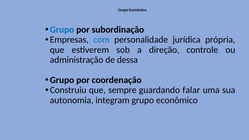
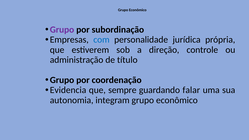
Grupo colour: blue -> purple (62, 30)
dessa: dessa -> título (127, 60)
Construiu: Construiu -> Evidencia (68, 90)
